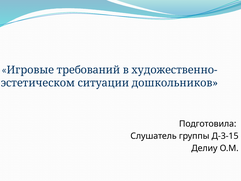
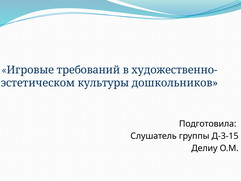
ситуации: ситуации -> культуры (103, 83)
